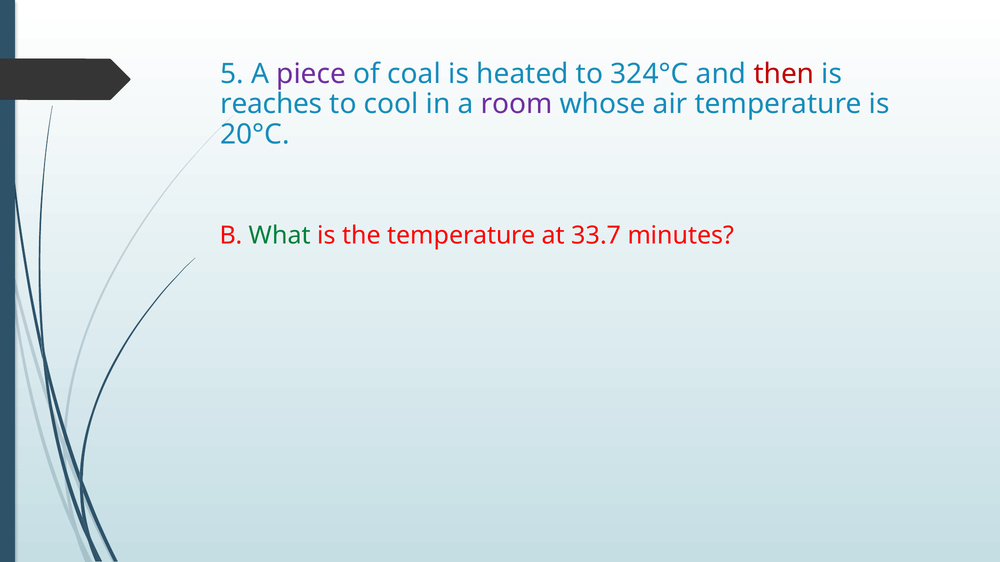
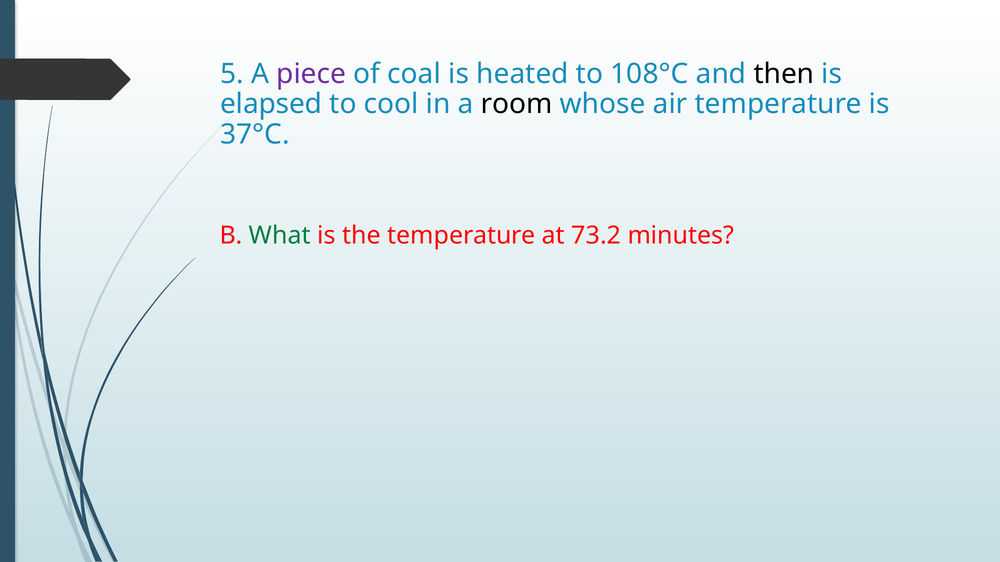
324°C: 324°C -> 108°C (649, 74)
then colour: red -> black (784, 74)
reaches: reaches -> elapsed (271, 104)
room colour: purple -> black (517, 104)
20°C: 20°C -> 37°C (255, 135)
33.7: 33.7 -> 73.2 (596, 236)
